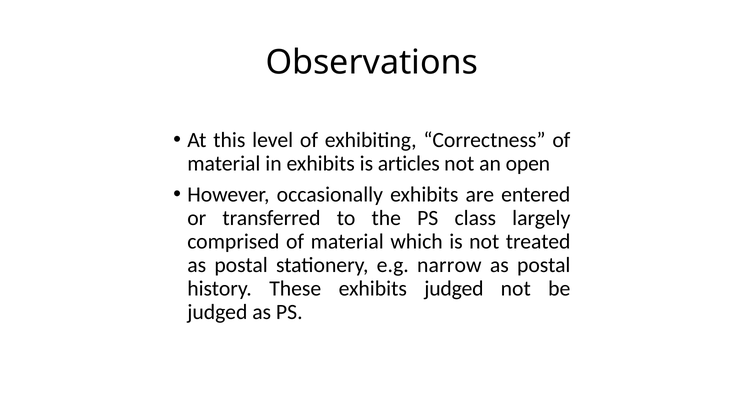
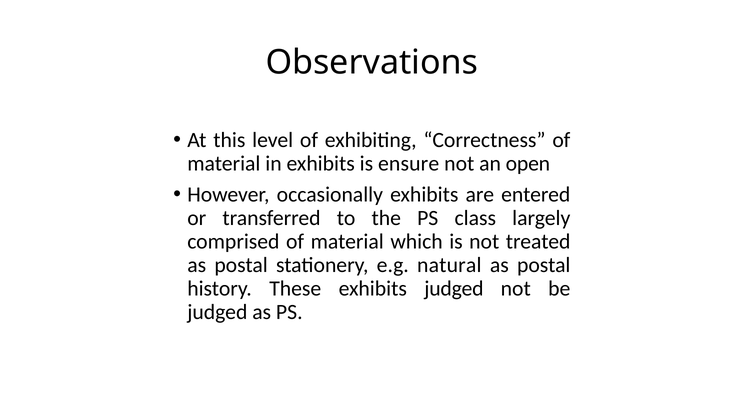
articles: articles -> ensure (409, 163)
narrow: narrow -> natural (449, 265)
